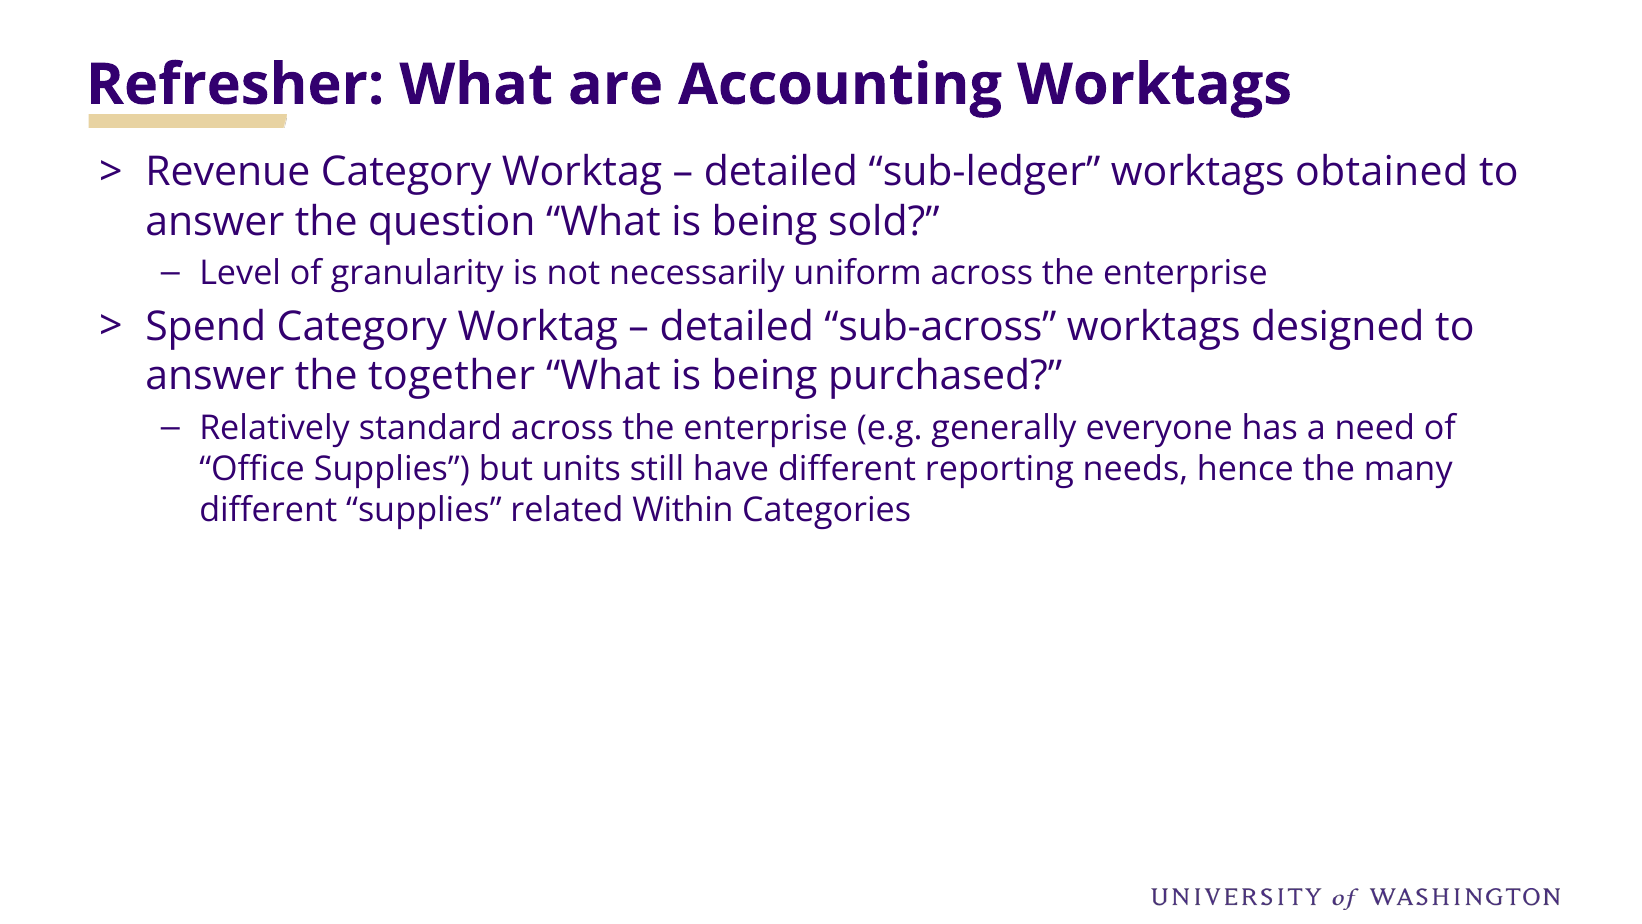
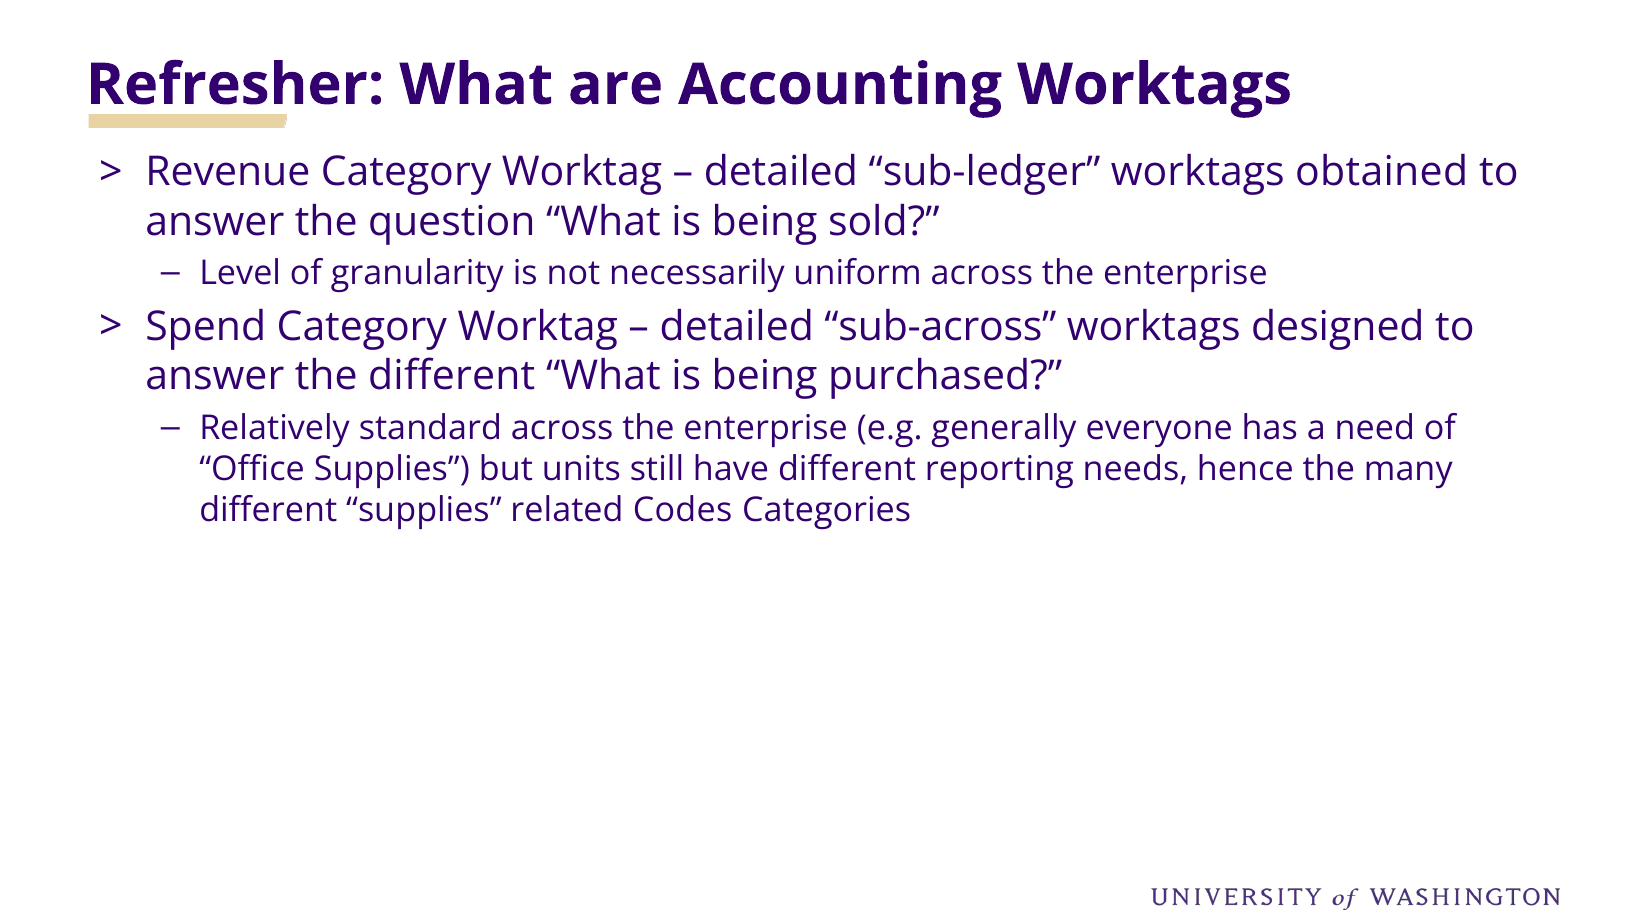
the together: together -> different (452, 376)
Within: Within -> Codes (683, 510)
